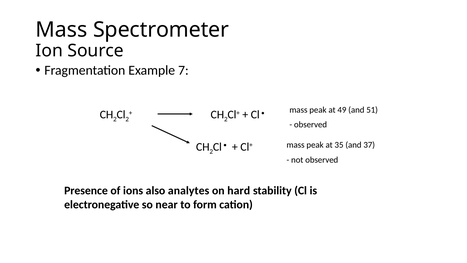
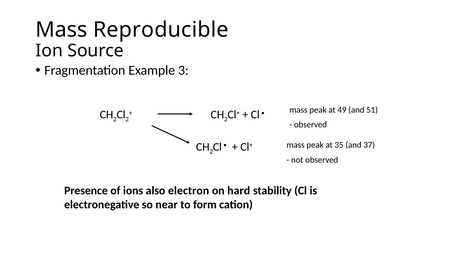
Spectrometer: Spectrometer -> Reproducible (161, 30)
7: 7 -> 3 (183, 70)
analytes: analytes -> electron (189, 190)
